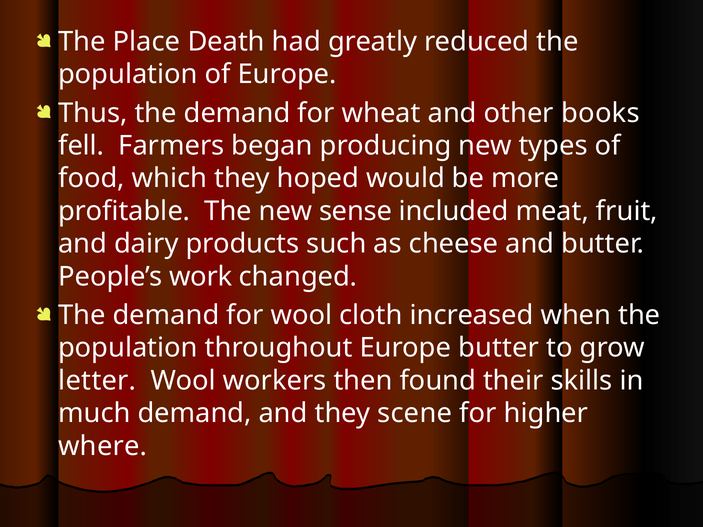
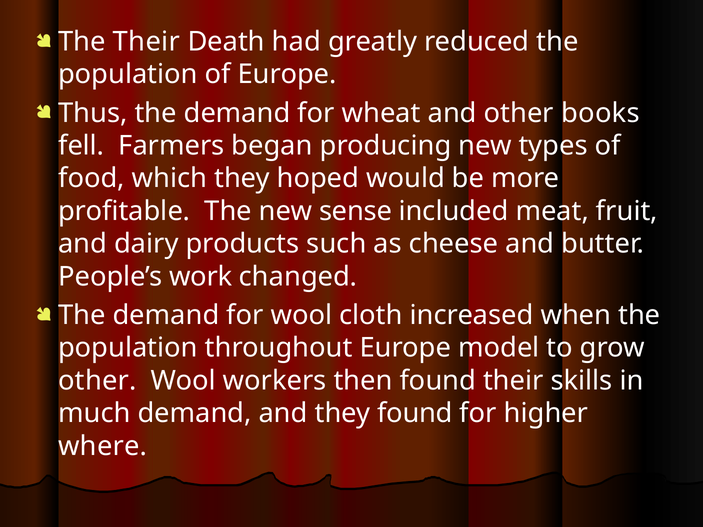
The Place: Place -> Their (146, 42)
Europe butter: butter -> model (499, 348)
letter: letter -> other (97, 381)
they scene: scene -> found (415, 414)
